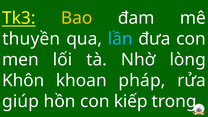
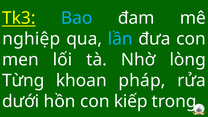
Bao colour: yellow -> light blue (77, 18)
thuyền: thuyền -> nghiệp (31, 39)
Khôn: Khôn -> Từng (23, 81)
giúp: giúp -> dưới (21, 101)
